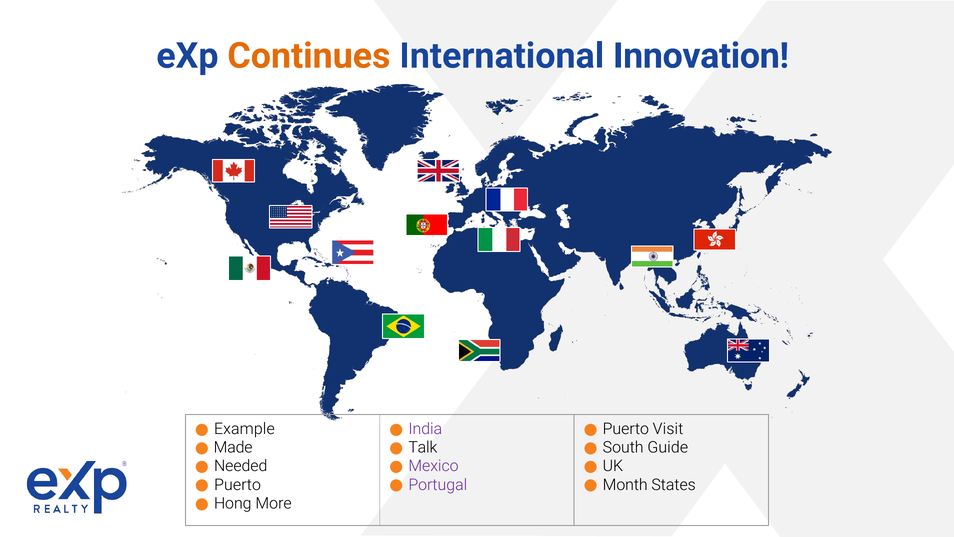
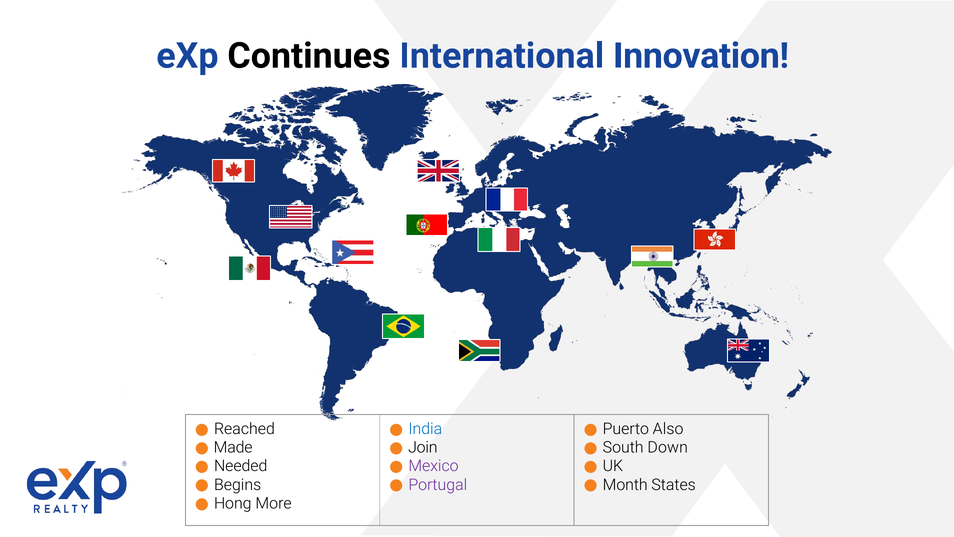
Continues colour: orange -> black (309, 56)
Example: Example -> Reached (244, 429)
India colour: purple -> blue (425, 429)
Visit: Visit -> Also (668, 429)
Talk: Talk -> Join (423, 447)
Guide: Guide -> Down (668, 447)
Puerto: Puerto -> Begins (238, 484)
